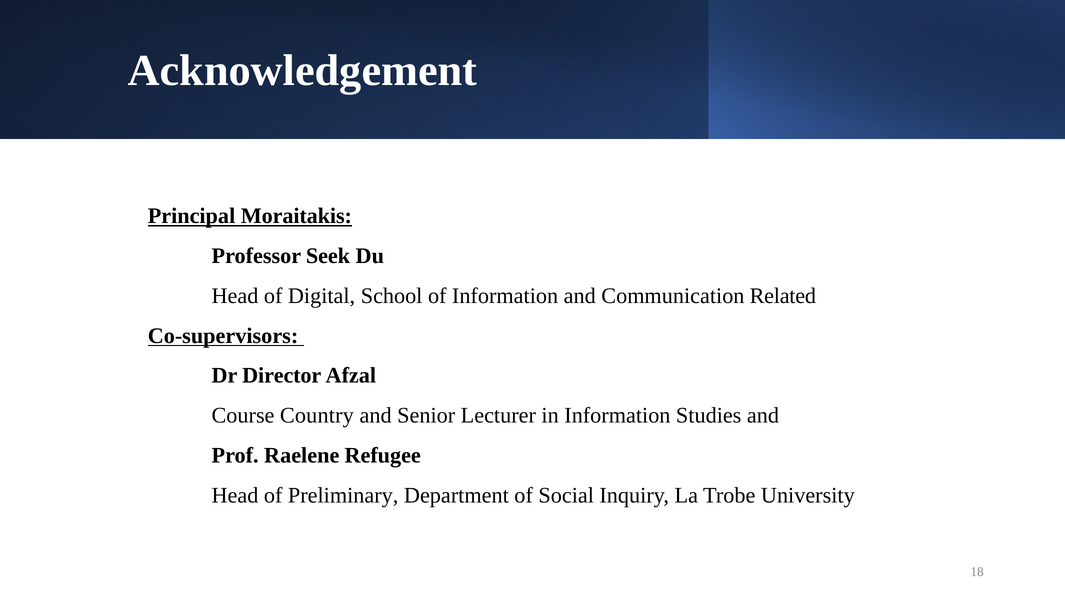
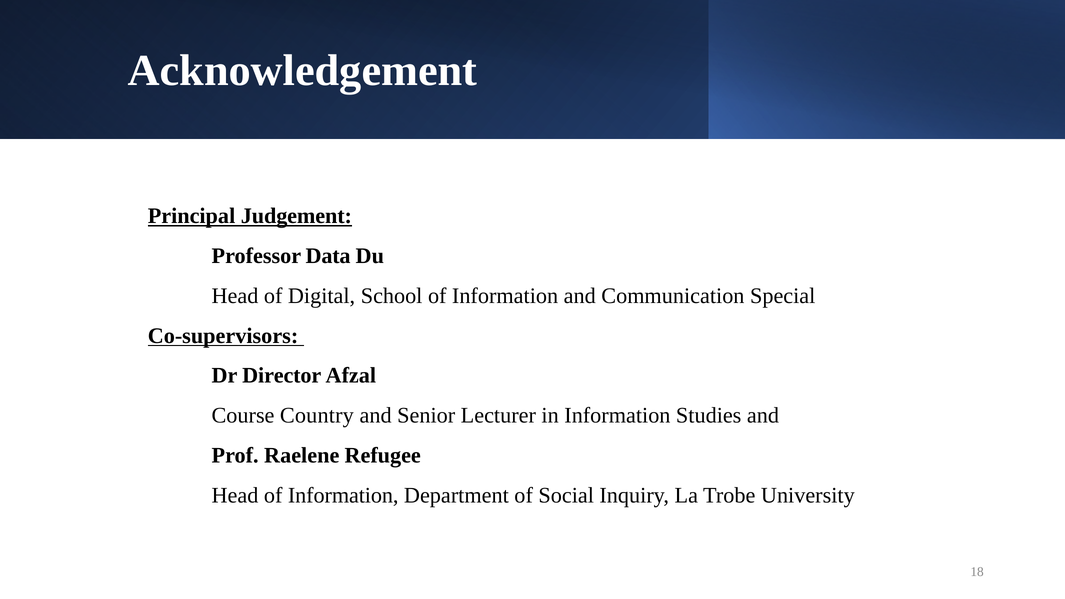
Moraitakis: Moraitakis -> Judgement (296, 216)
Seek: Seek -> Data (328, 256)
Related: Related -> Special (783, 296)
Head of Preliminary: Preliminary -> Information (343, 495)
